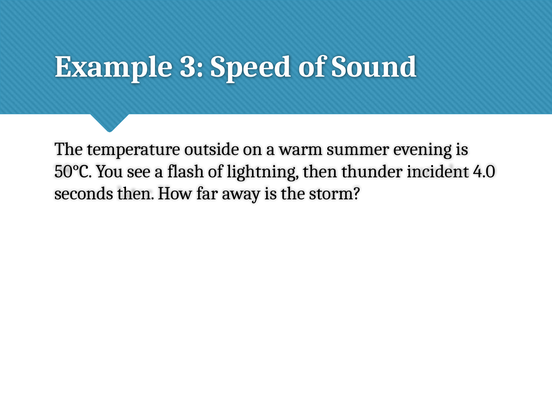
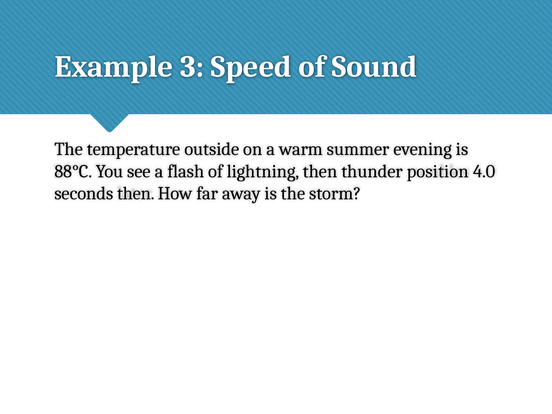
50°C: 50°C -> 88°C (73, 171)
incident: incident -> position (438, 171)
